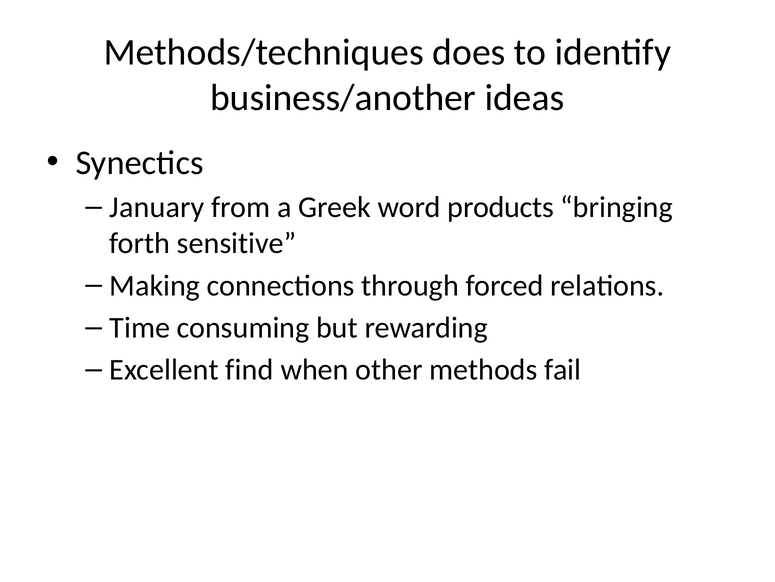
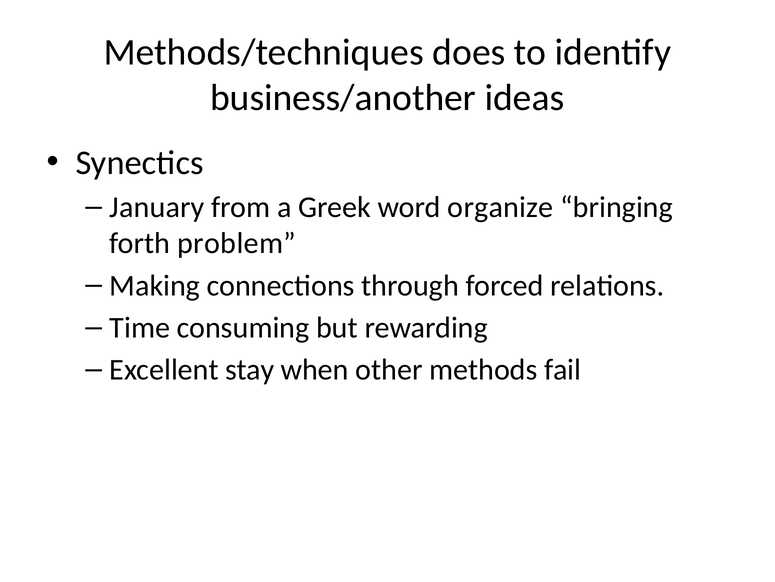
products: products -> organize (500, 207)
sensitive: sensitive -> problem (237, 243)
find: find -> stay (250, 370)
